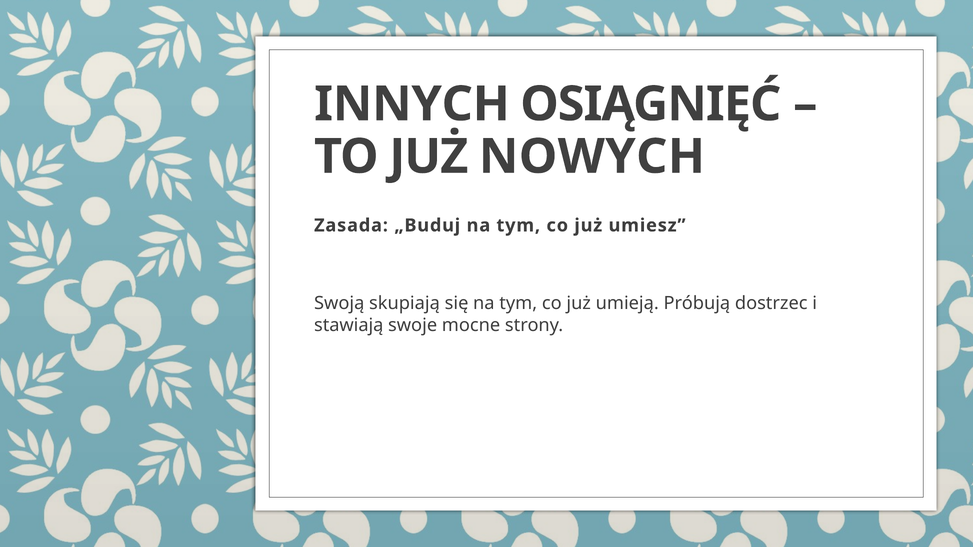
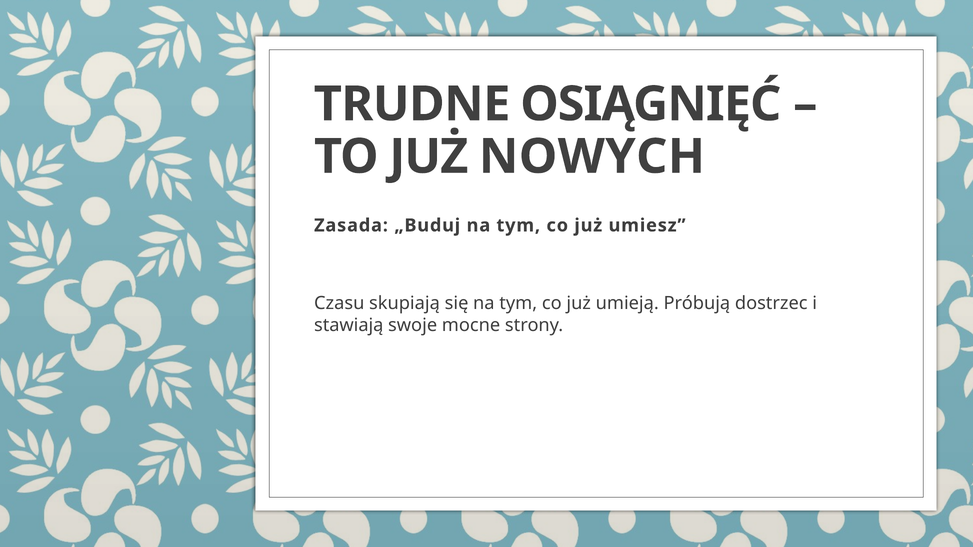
INNYCH: INNYCH -> TRUDNE (412, 104)
Swoją: Swoją -> Czasu (339, 303)
